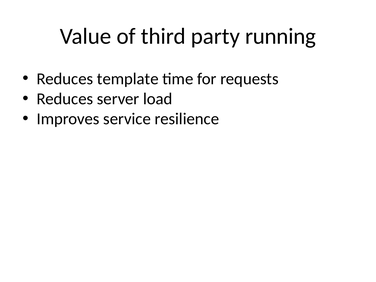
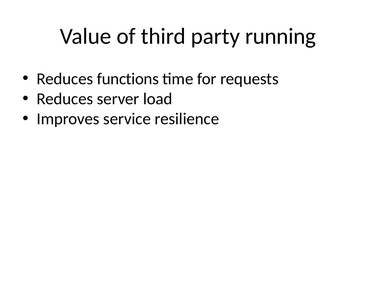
template: template -> functions (128, 79)
